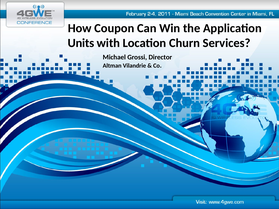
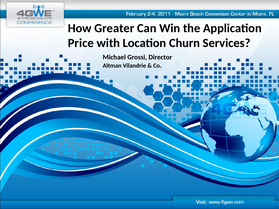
Coupon: Coupon -> Greater (114, 28)
Units: Units -> Price (81, 43)
